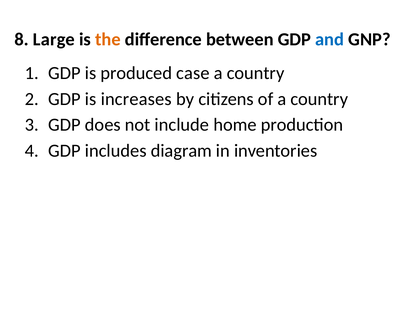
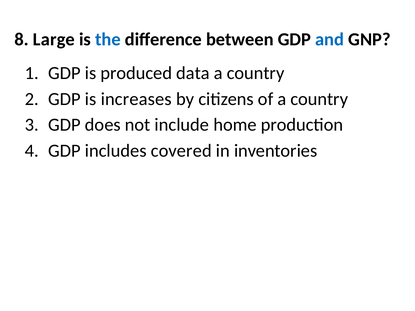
the colour: orange -> blue (108, 39)
case: case -> data (193, 73)
diagram: diagram -> covered (181, 151)
